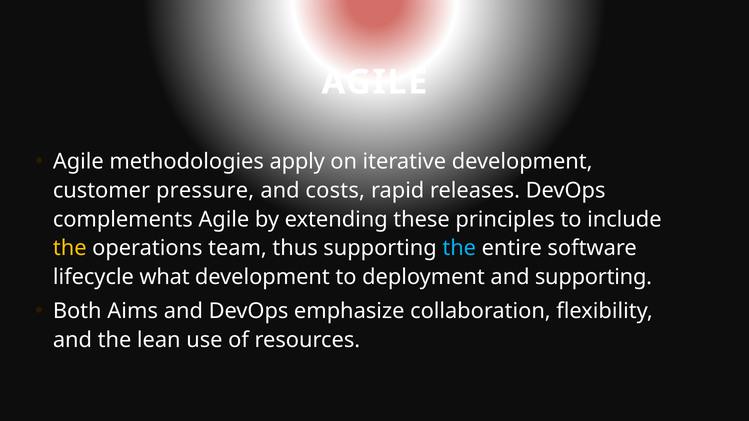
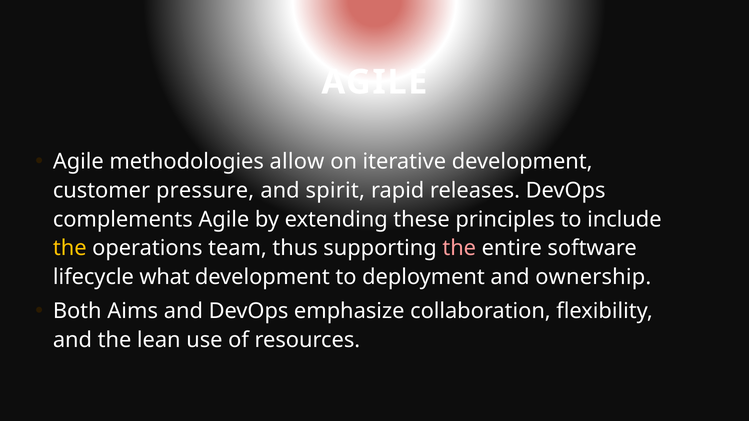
apply: apply -> allow (297, 162)
costs: costs -> spirit (335, 191)
the colour: light blue -> pink (459, 248)
and supporting: supporting -> ownership (593, 277)
